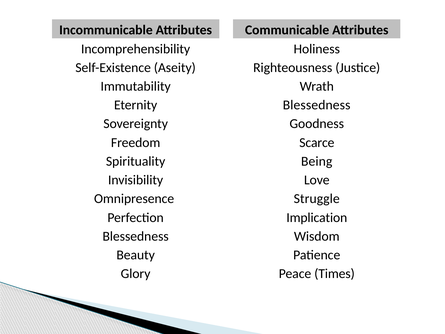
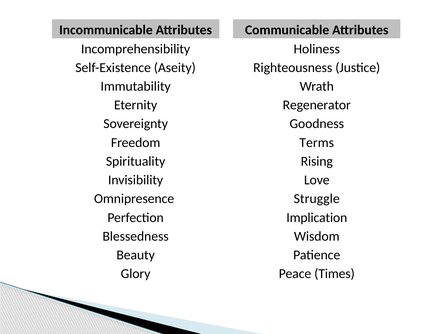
Eternity Blessedness: Blessedness -> Regenerator (317, 105)
Scarce: Scarce -> Terms (317, 142)
Being: Being -> Rising (317, 161)
